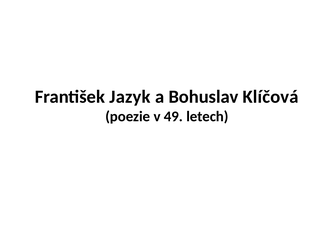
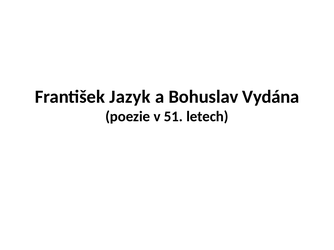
Klíčová: Klíčová -> Vydána (271, 97)
49: 49 -> 51 (173, 117)
